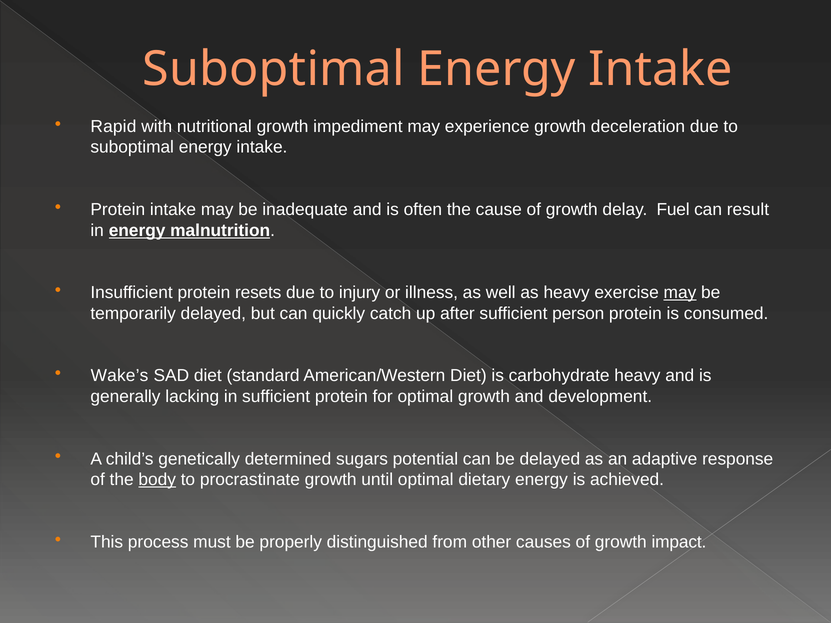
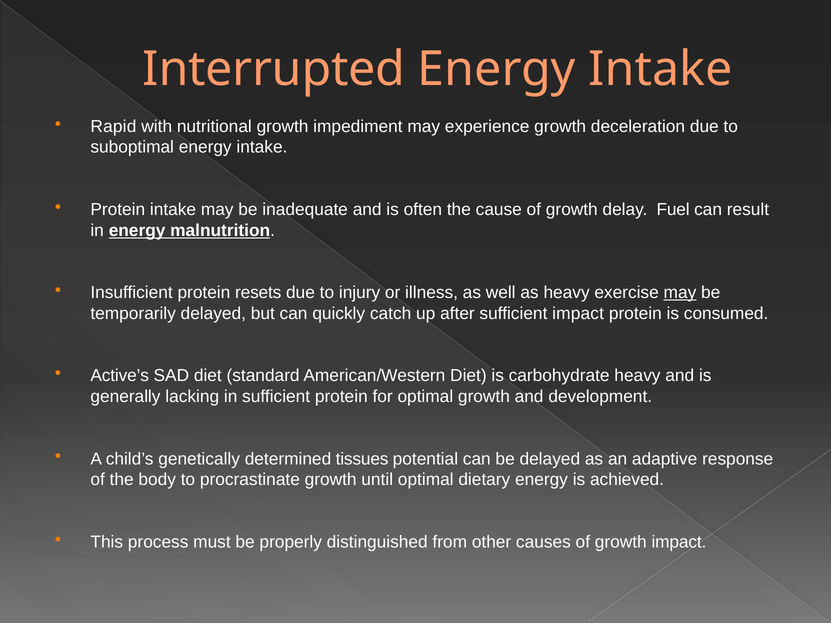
Suboptimal: Suboptimal -> Interrupted (274, 69)
sufficient person: person -> impact (578, 314)
Wake’s: Wake’s -> Active’s (120, 376)
sugars: sugars -> tissues (362, 459)
body underline: present -> none (157, 480)
